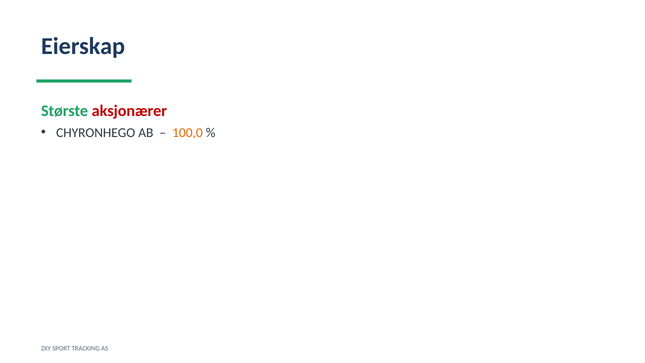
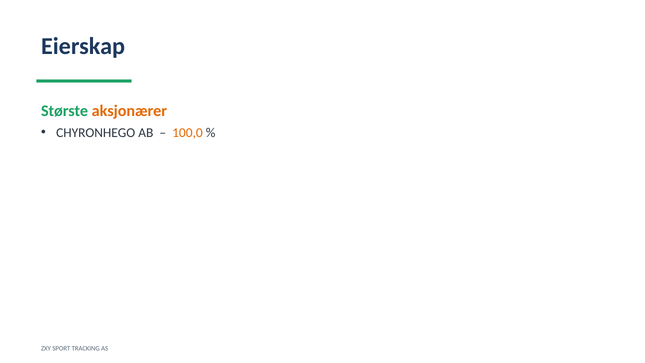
aksjonærer colour: red -> orange (129, 111)
